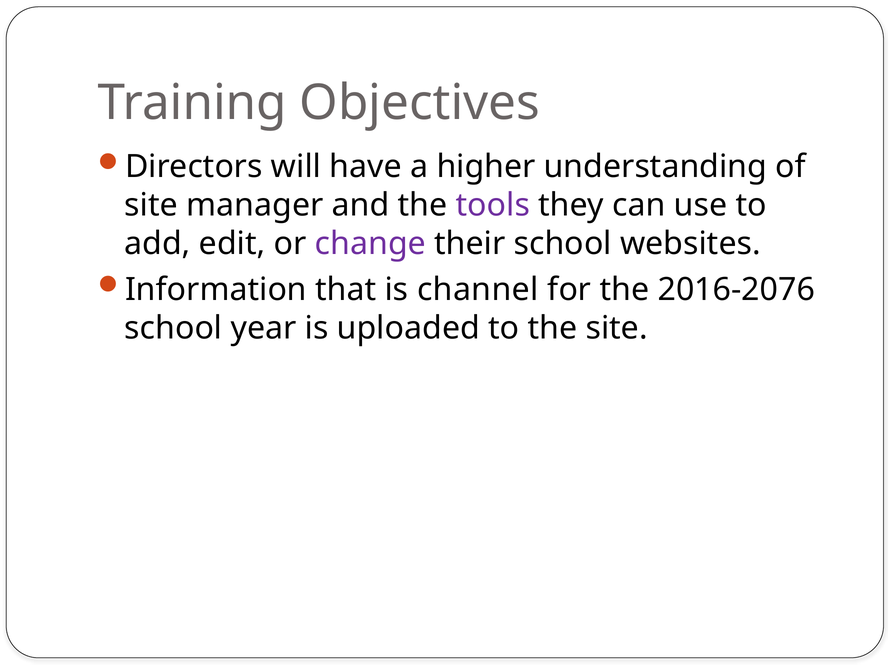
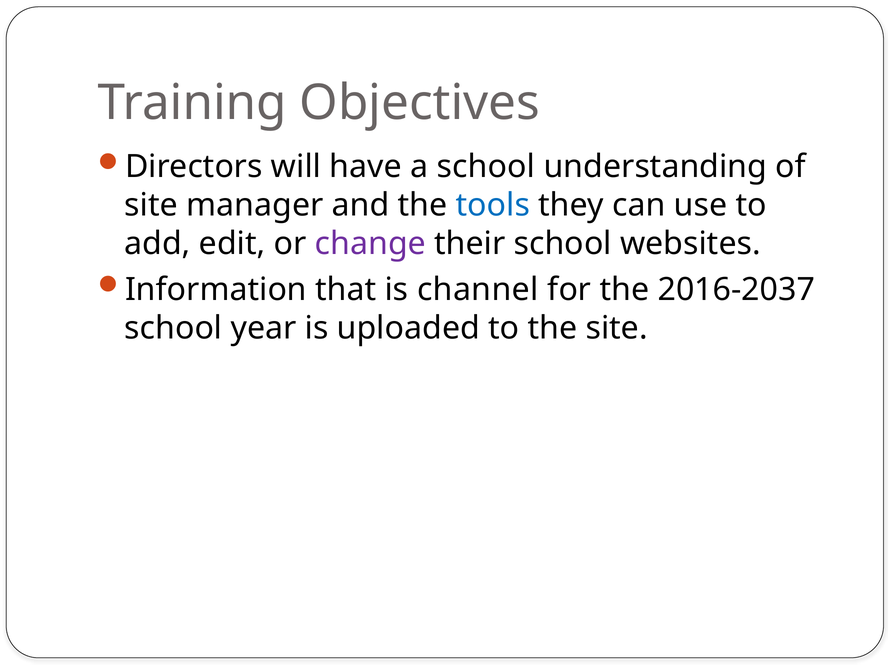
a higher: higher -> school (486, 167)
tools colour: purple -> blue (493, 205)
2016-2076: 2016-2076 -> 2016-2037 (736, 290)
